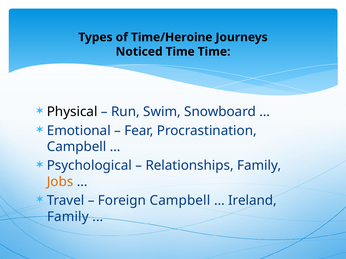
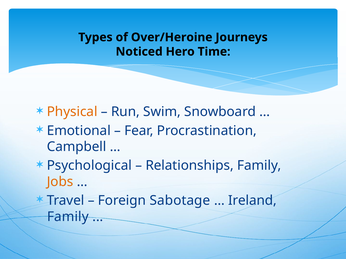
Time/Heroine: Time/Heroine -> Over/Heroine (172, 37)
Noticed Time: Time -> Hero (180, 52)
Physical colour: black -> orange (72, 112)
Foreign Campbell: Campbell -> Sabotage (180, 201)
